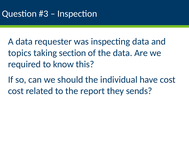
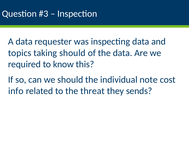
taking section: section -> should (72, 53)
have: have -> note (149, 79)
cost: cost -> info (16, 91)
report: report -> threat (93, 91)
